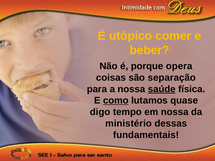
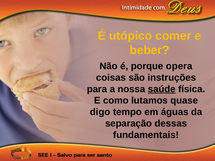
separação: separação -> instruções (172, 78)
como underline: present -> none (116, 101)
em nossa: nossa -> águas (175, 112)
ministério: ministério -> separação (129, 124)
